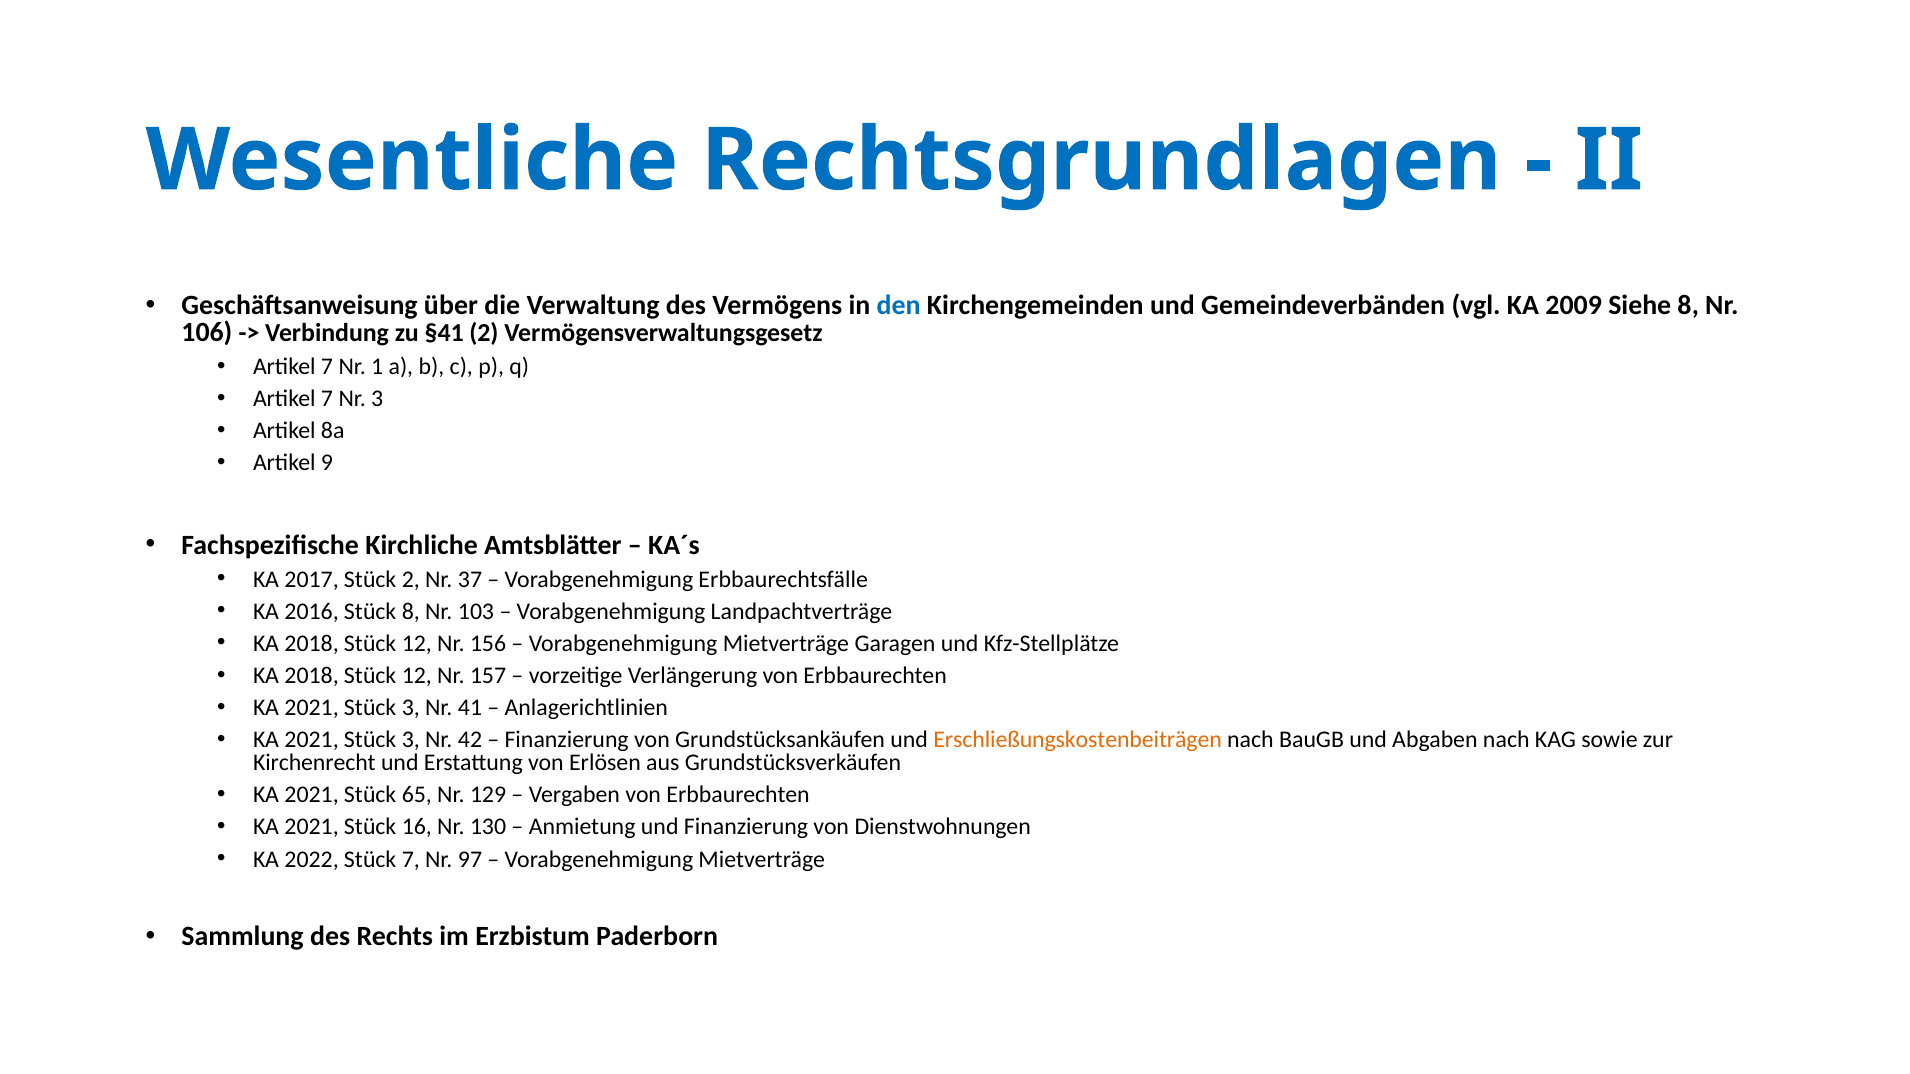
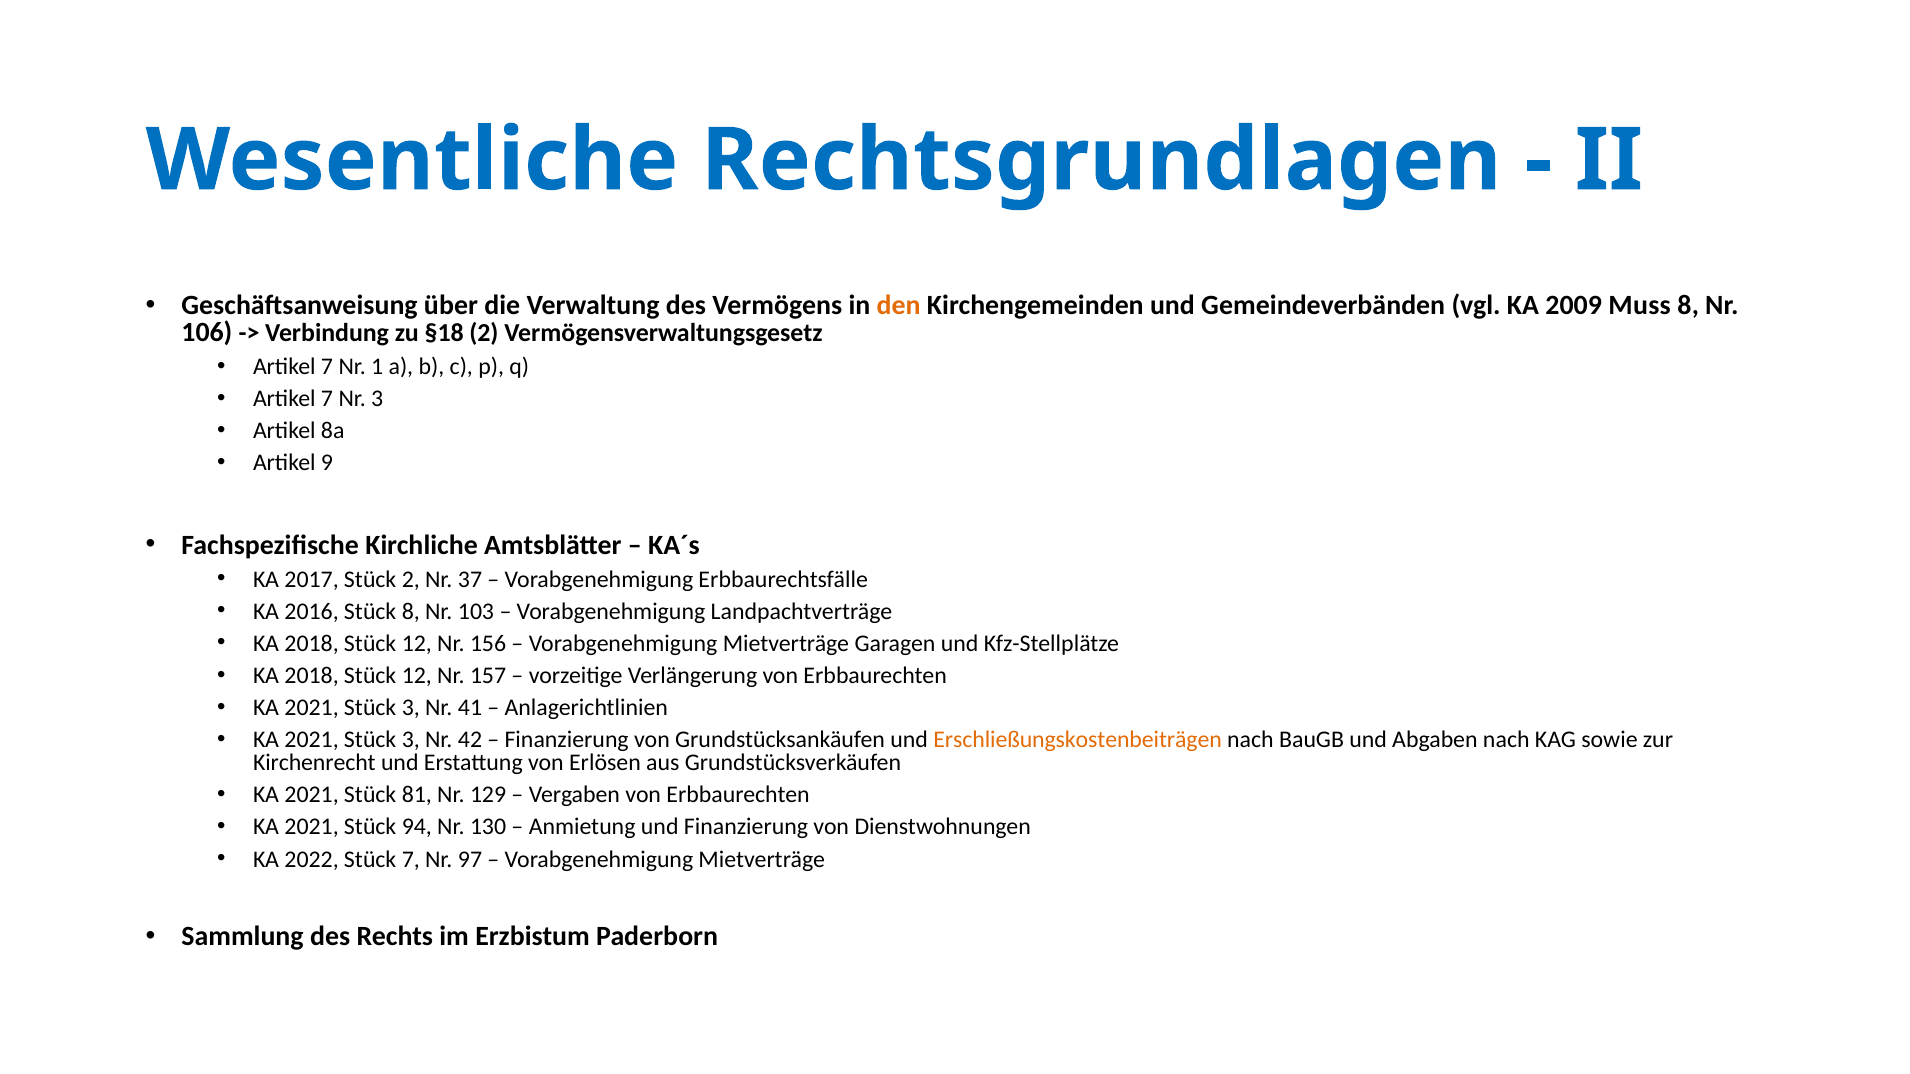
den colour: blue -> orange (899, 306)
Siehe: Siehe -> Muss (1640, 306)
§41: §41 -> §18 (444, 333)
65: 65 -> 81 (417, 795)
16: 16 -> 94 (417, 827)
